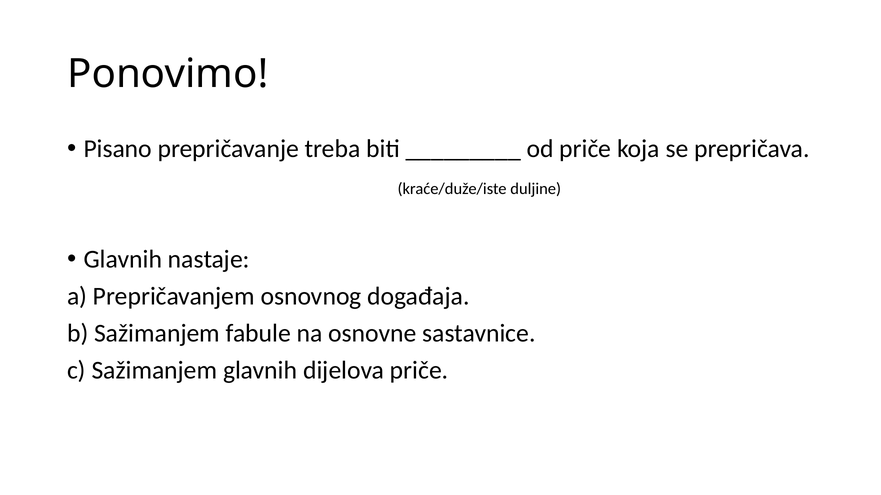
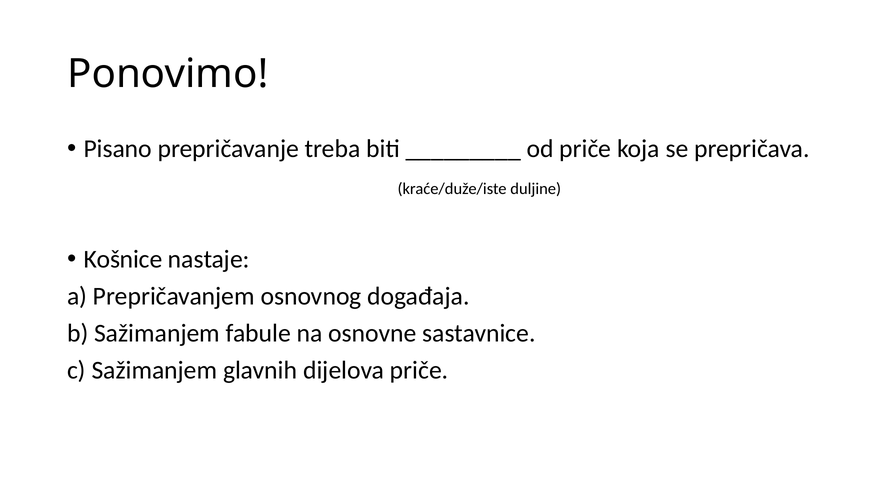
Glavnih: Glavnih -> Košnice (123, 260)
